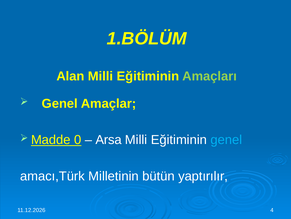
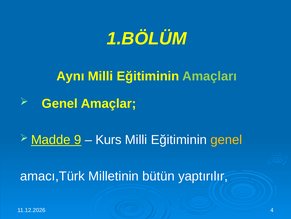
Alan: Alan -> Aynı (70, 76)
0: 0 -> 9 (78, 139)
Arsa: Arsa -> Kurs (109, 139)
genel colour: light blue -> yellow (226, 139)
